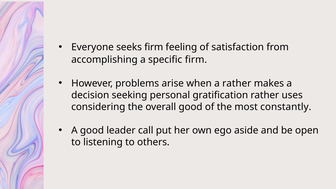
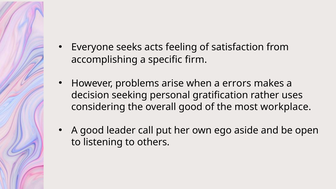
seeks firm: firm -> acts (154, 47)
a rather: rather -> errors (237, 83)
constantly: constantly -> workplace (286, 107)
